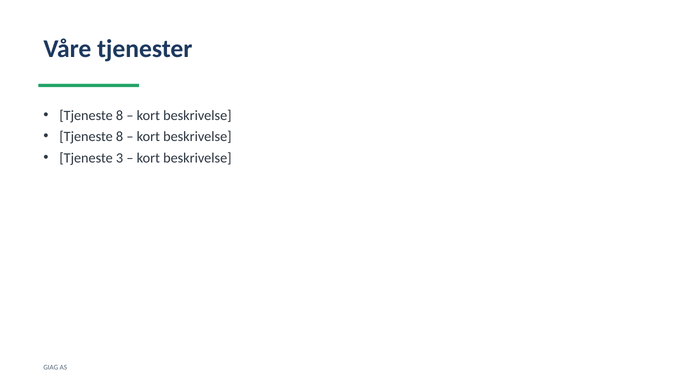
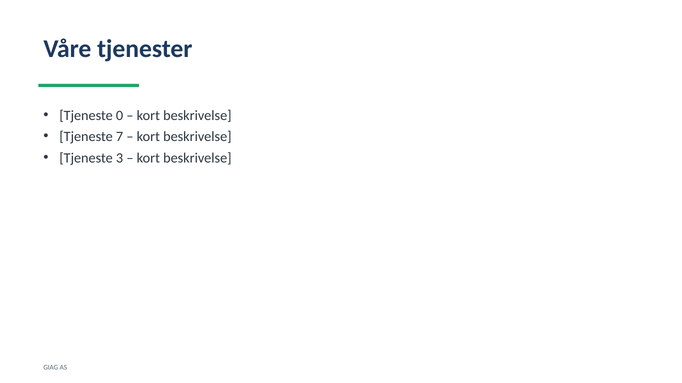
8: 8 -> 0 (120, 116)
8: 8 -> 7 (120, 137)
